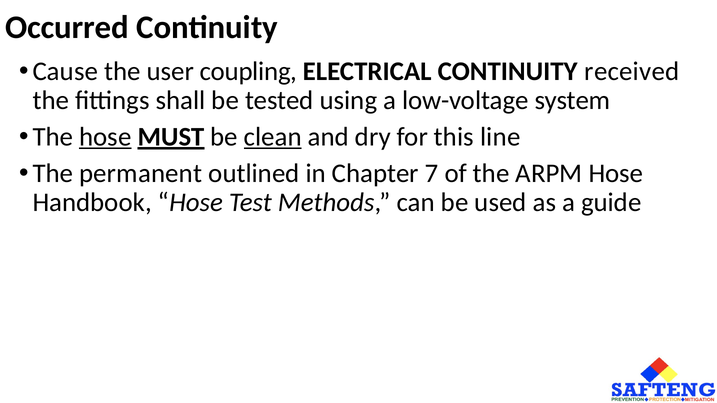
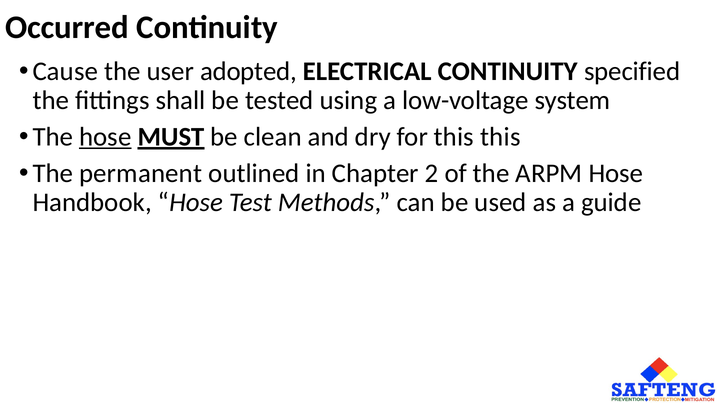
coupling: coupling -> adopted (248, 71)
received: received -> specified (632, 71)
clean underline: present -> none (273, 137)
this line: line -> this (500, 137)
7: 7 -> 2 (432, 173)
